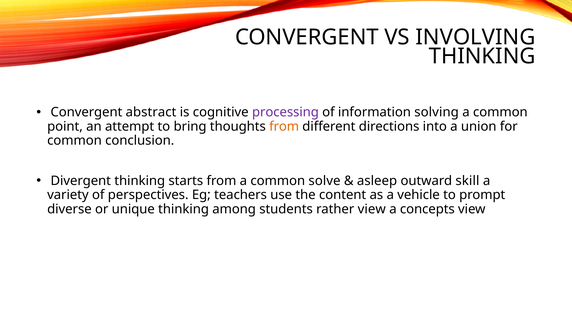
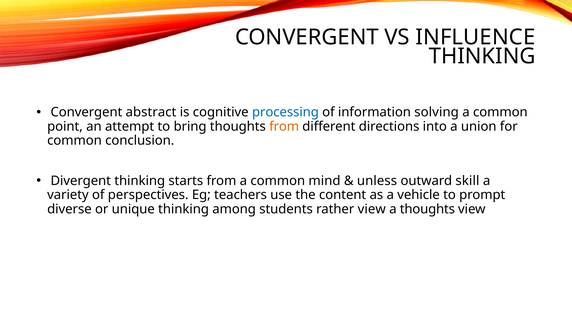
INVOLVING: INVOLVING -> INFLUENCE (475, 37)
processing colour: purple -> blue (285, 112)
solve: solve -> mind (325, 181)
asleep: asleep -> unless (377, 181)
a concepts: concepts -> thoughts (427, 209)
